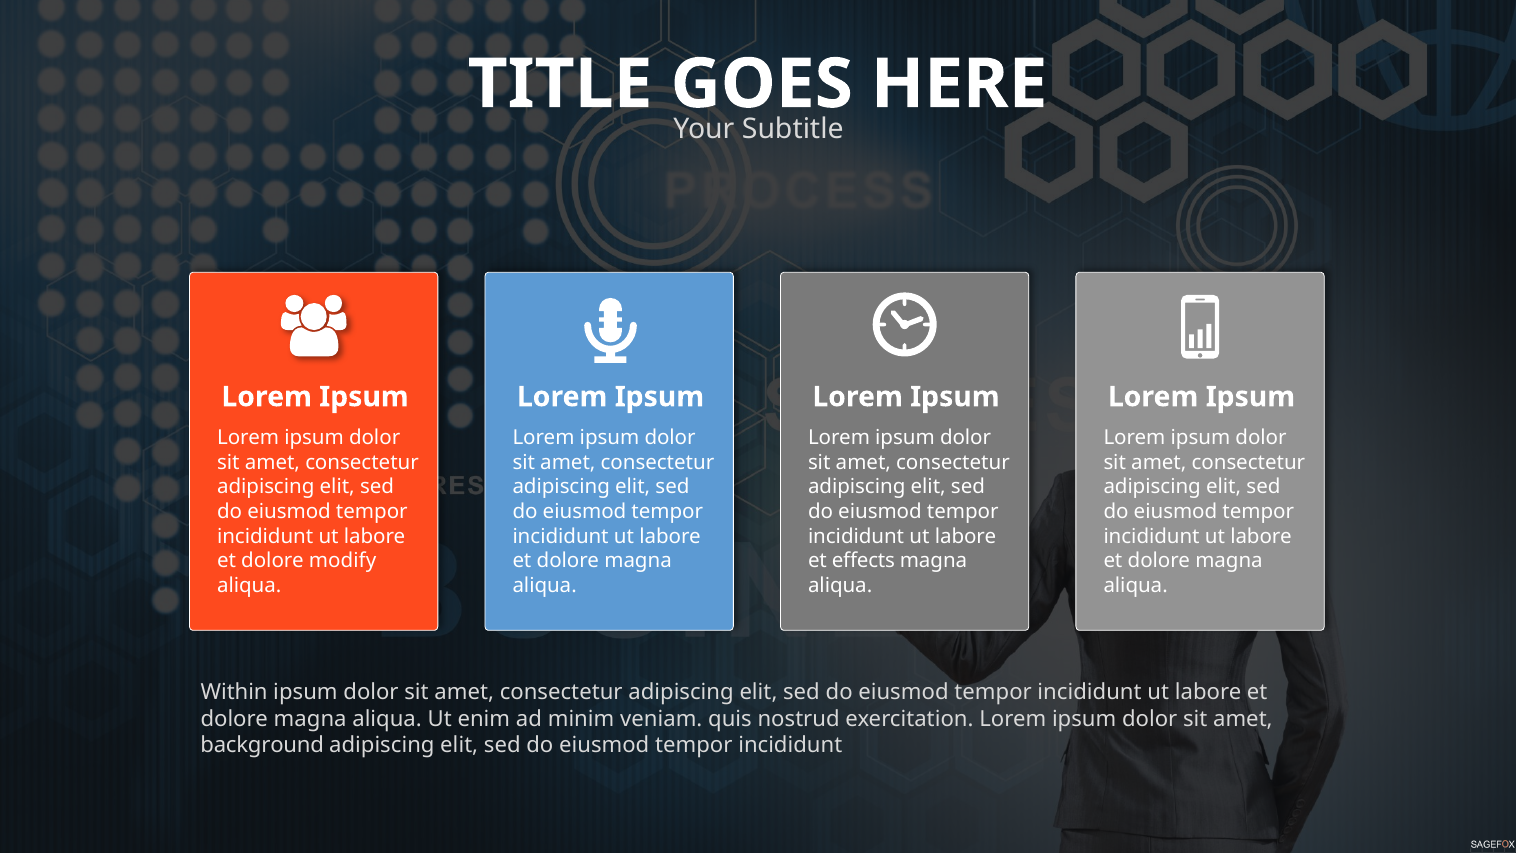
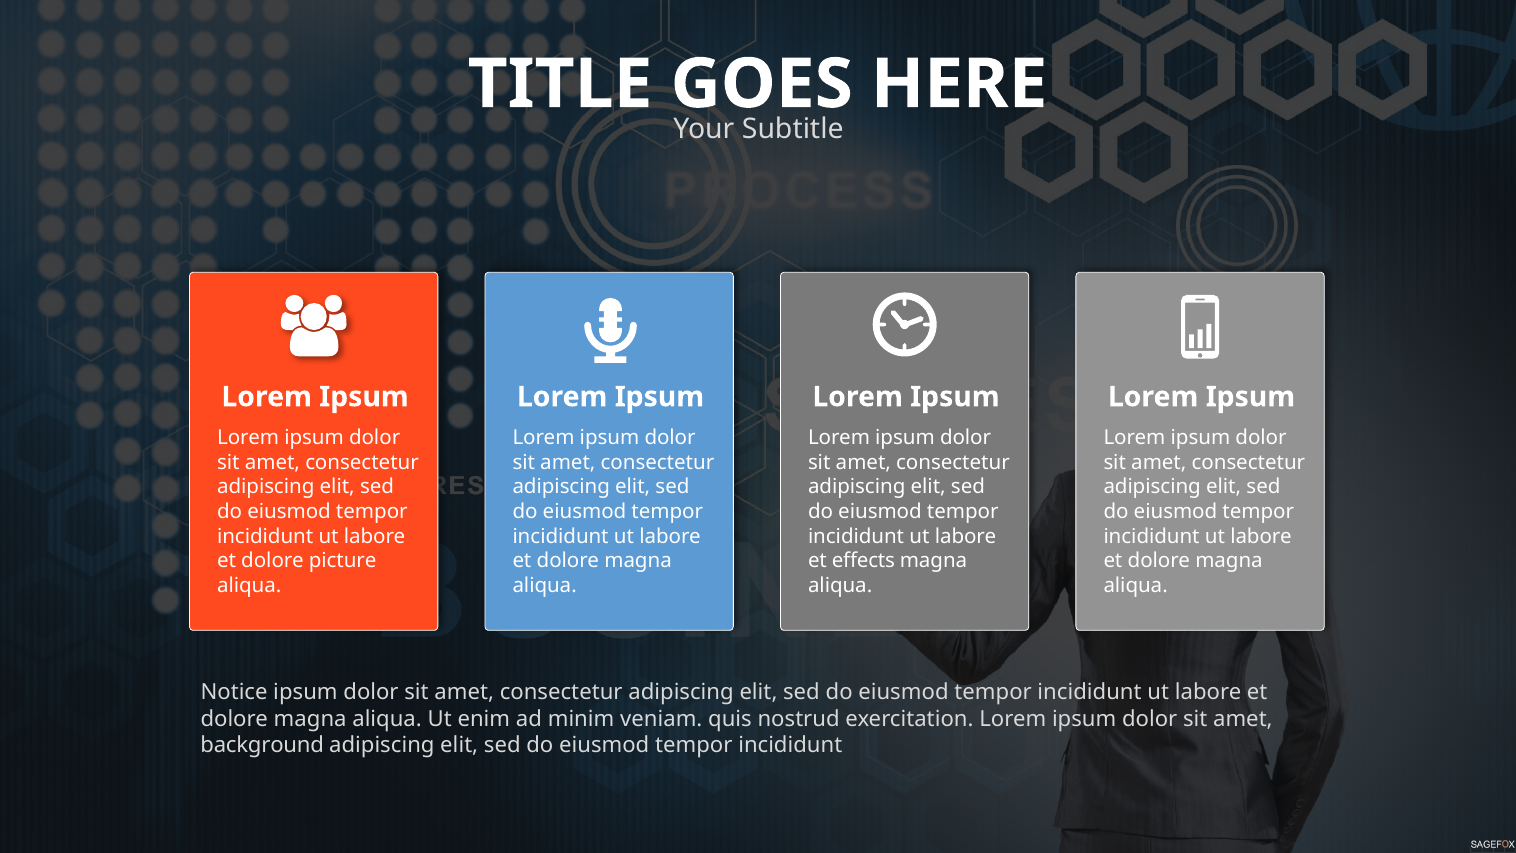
modify: modify -> picture (343, 561)
Within: Within -> Notice (234, 692)
